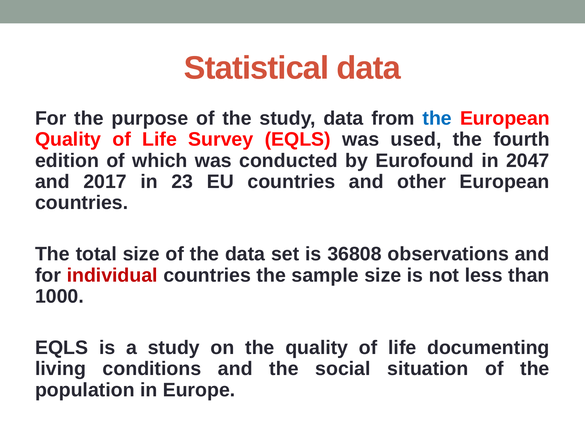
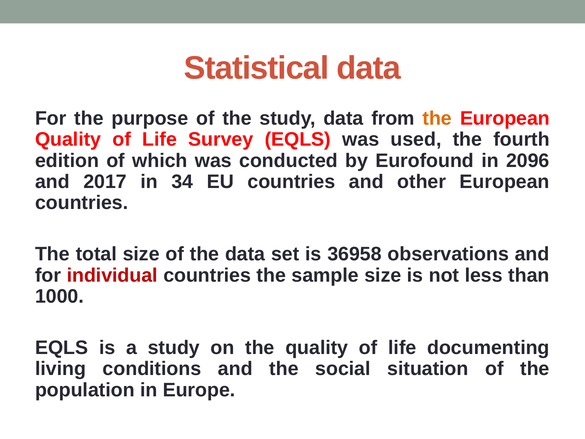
the colour: blue -> orange (437, 118)
2047: 2047 -> 2096 (528, 160)
23: 23 -> 34 (182, 182)
36808: 36808 -> 36958 (355, 254)
